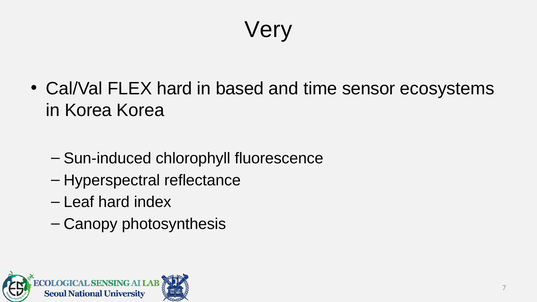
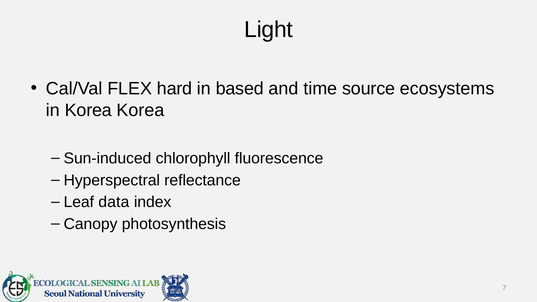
Very: Very -> Light (269, 29)
sensor: sensor -> source (369, 89)
Leaf hard: hard -> data (114, 202)
